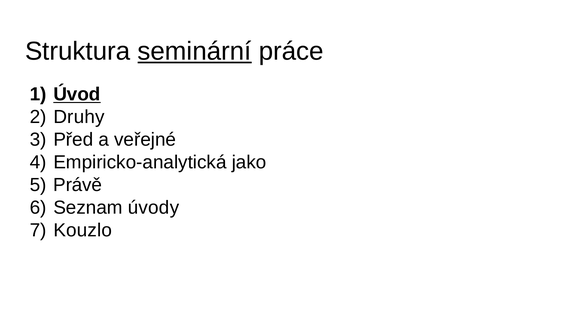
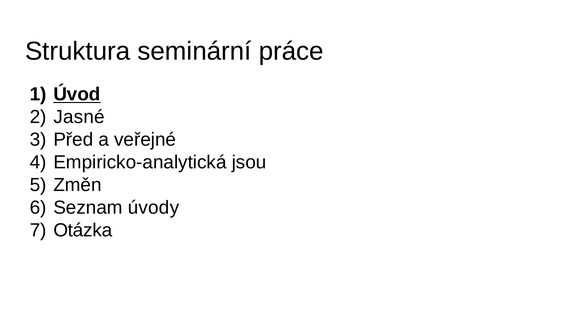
seminární underline: present -> none (195, 51)
Druhy: Druhy -> Jasné (79, 117)
jako: jako -> jsou (249, 162)
Právě: Právě -> Změn (77, 185)
Kouzlo: Kouzlo -> Otázka (83, 230)
